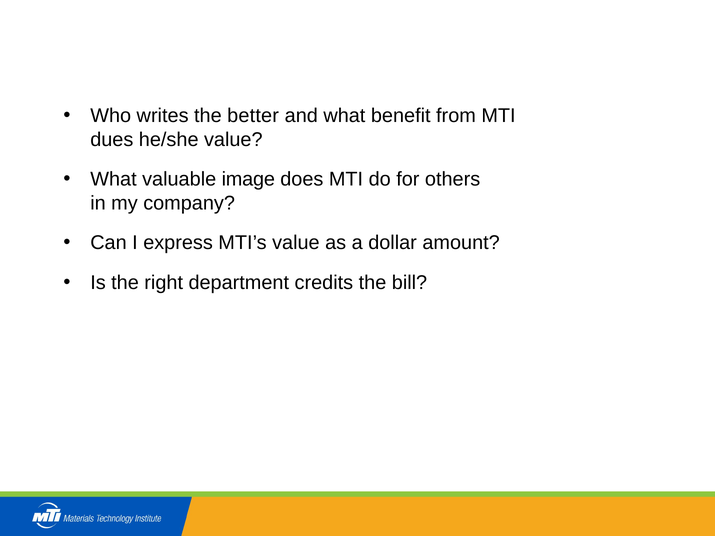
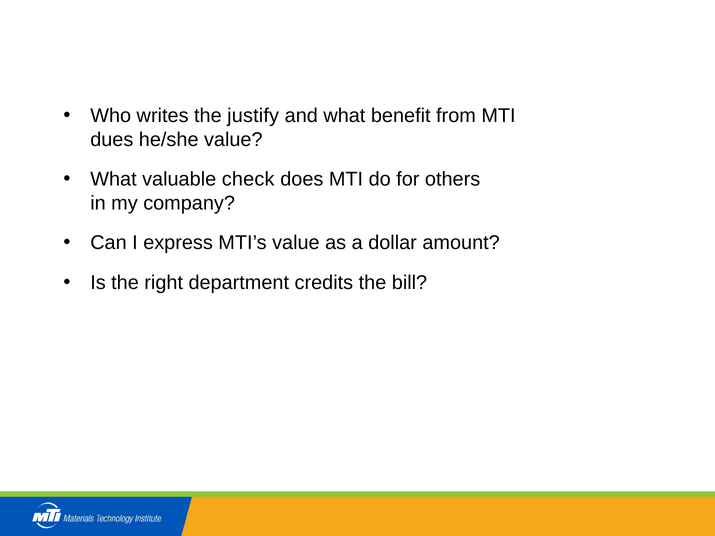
better: better -> justify (253, 116)
image: image -> check (248, 179)
